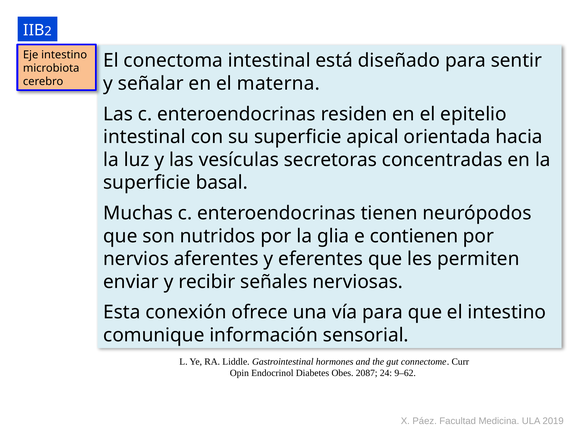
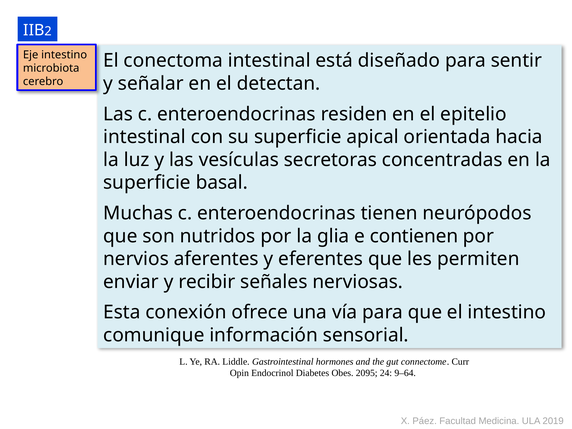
materna: materna -> detectan (279, 84)
2087: 2087 -> 2095 (367, 373)
9–62: 9–62 -> 9–64 (405, 373)
